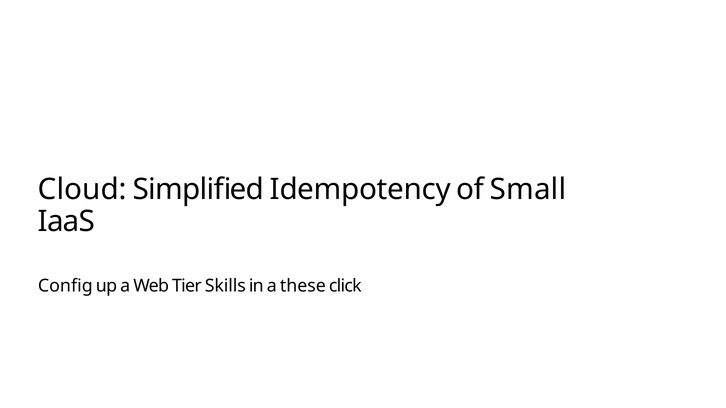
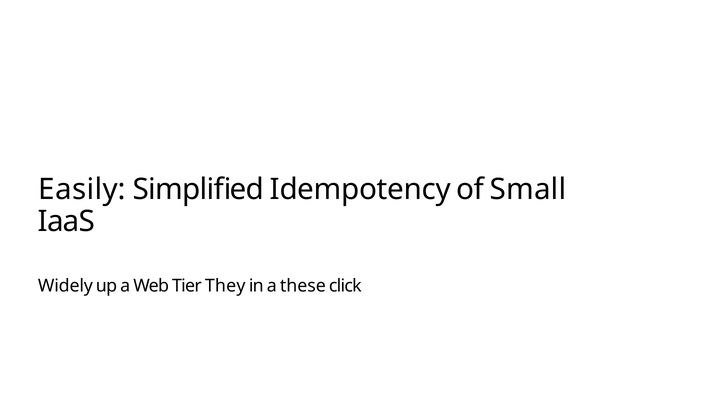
Cloud: Cloud -> Easily (82, 190)
Config: Config -> Widely (65, 286)
Skills: Skills -> They (225, 286)
